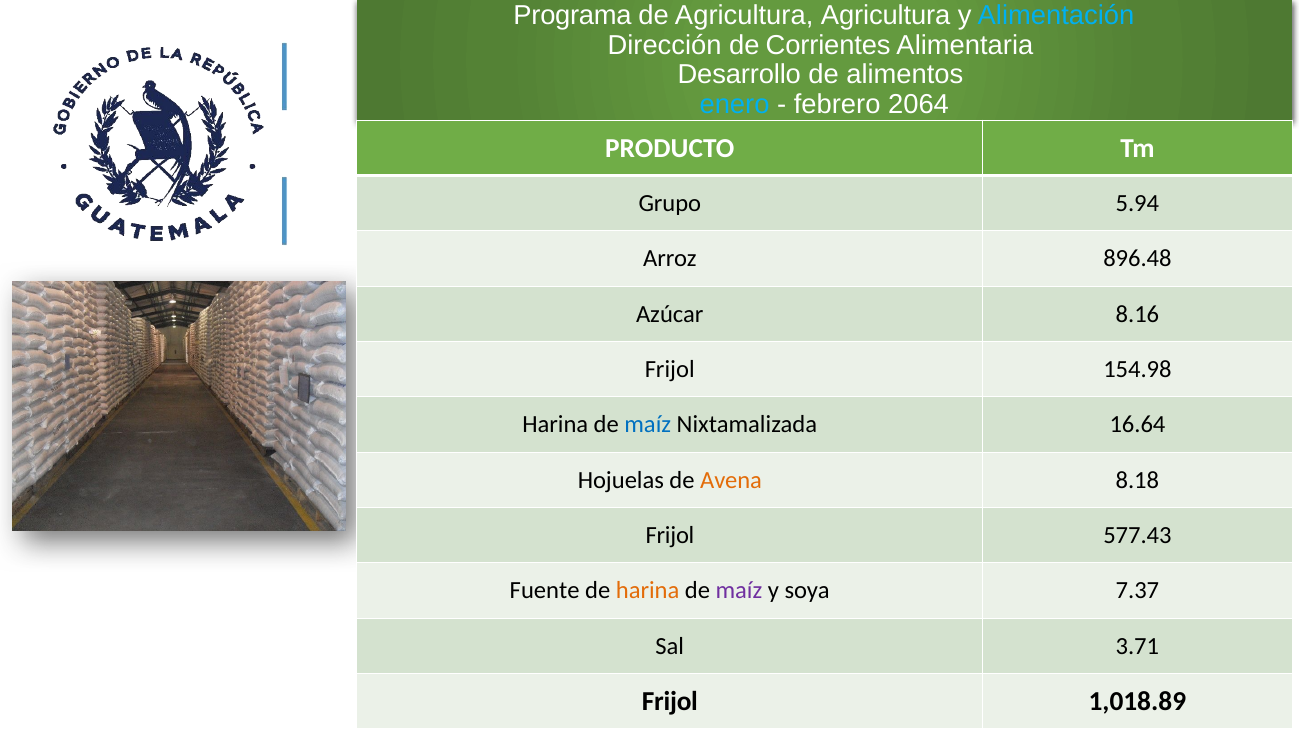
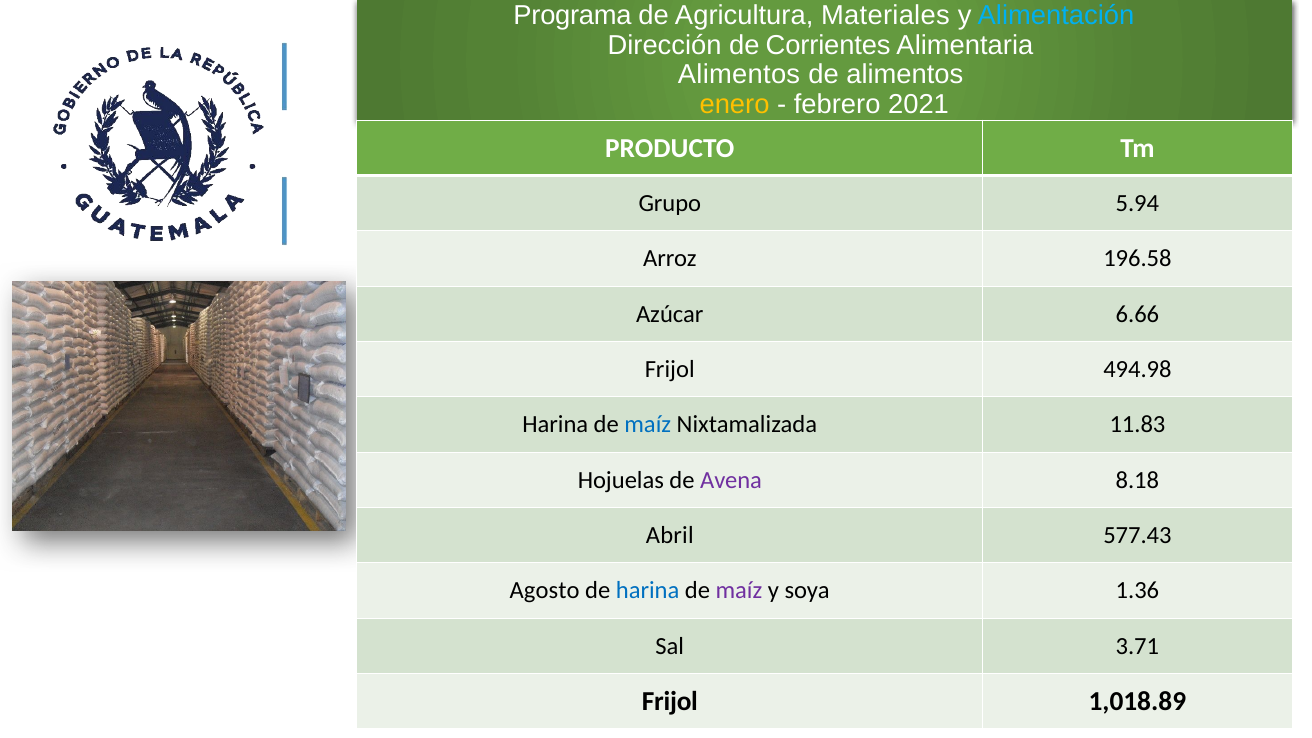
Agricultura Agricultura: Agricultura -> Materiales (885, 16)
Desarrollo: Desarrollo -> Alimentos (739, 75)
enero colour: light blue -> yellow (735, 104)
2064: 2064 -> 2021 (919, 104)
896.48: 896.48 -> 196.58 (1137, 259)
8.16: 8.16 -> 6.66 (1137, 314)
154.98: 154.98 -> 494.98 (1137, 369)
16.64: 16.64 -> 11.83 (1137, 425)
Avena colour: orange -> purple (731, 480)
Frijol: Frijol -> Abril (670, 535)
Fuente: Fuente -> Agosto (545, 591)
harina colour: orange -> blue (648, 591)
7.37: 7.37 -> 1.36 (1137, 591)
